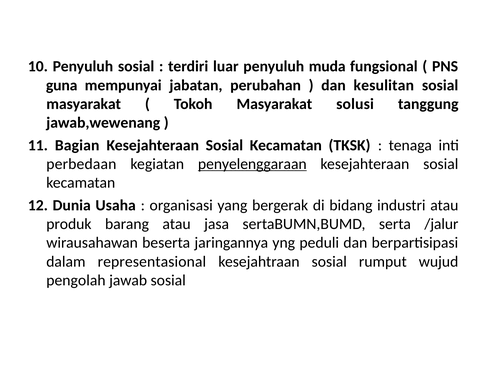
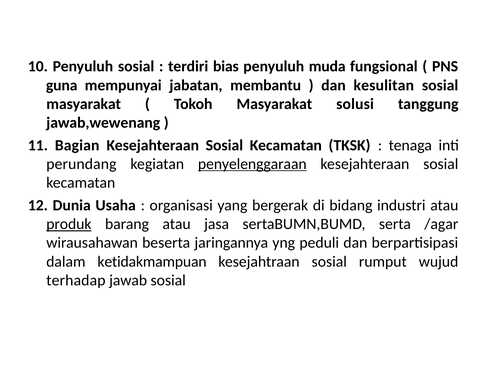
luar: luar -> bias (226, 67)
perubahan: perubahan -> membantu (266, 85)
perbedaan: perbedaan -> perundang (81, 164)
produk underline: none -> present (69, 224)
/jalur: /jalur -> /agar (441, 224)
representasional: representasional -> ketidakmampuan (152, 262)
pengolah: pengolah -> terhadap (76, 281)
